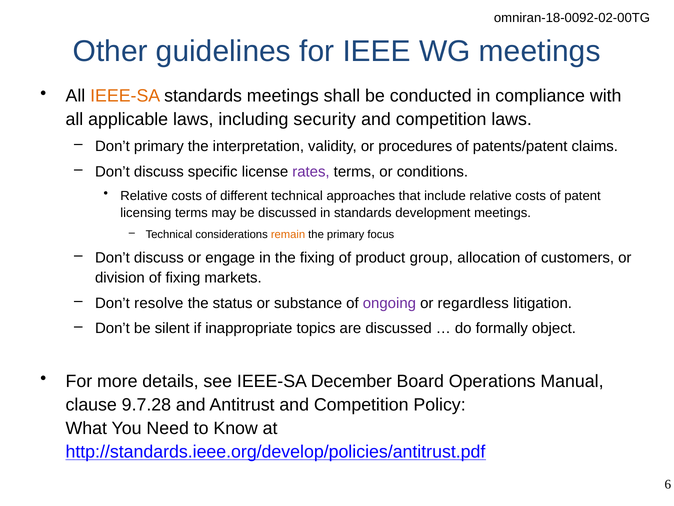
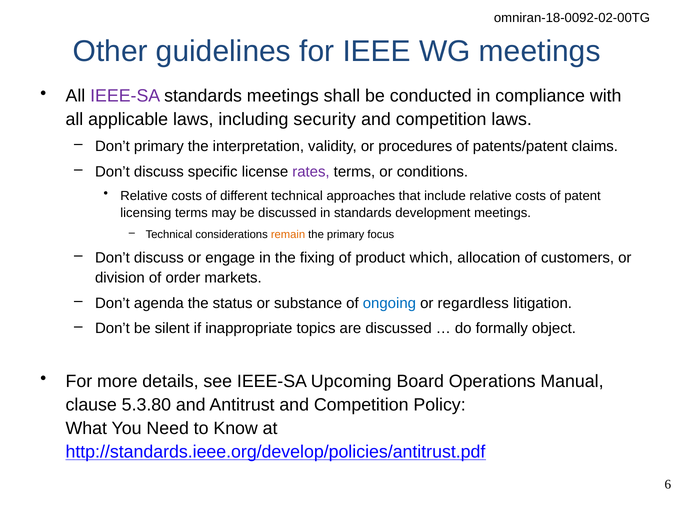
IEEE-SA colour: orange -> purple (125, 96)
group: group -> which (431, 258)
of fixing: fixing -> order (183, 277)
resolve: resolve -> agenda (159, 303)
ongoing colour: purple -> blue (389, 303)
December: December -> Upcoming (351, 381)
9.7.28: 9.7.28 -> 5.3.80 (146, 405)
